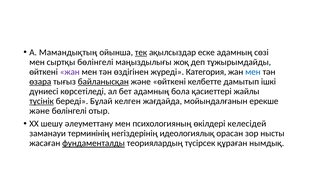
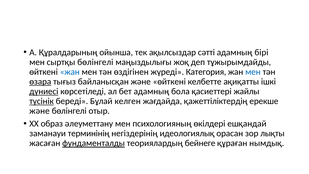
Мамандықтың: Мамандықтың -> Құралдарының (68, 52)
тек underline: present -> none (141, 52)
еске: еске -> сəтті (206, 52)
сөзі: сөзі -> бірі (261, 52)
жан colour: purple -> blue (70, 72)
байланысқан underline: present -> none (103, 81)
дамытып: дамытып -> ақиқатты (241, 81)
дүниесі underline: none -> present (44, 91)
мойындалғанын: мойындалғанын -> қажеттіліктердің (216, 101)
шешу: шешу -> образ (52, 124)
келесідей: келесідей -> ешқандай (247, 124)
нысты: нысты -> лықты (272, 133)
түсірсек: түсірсек -> бейнеге (200, 143)
